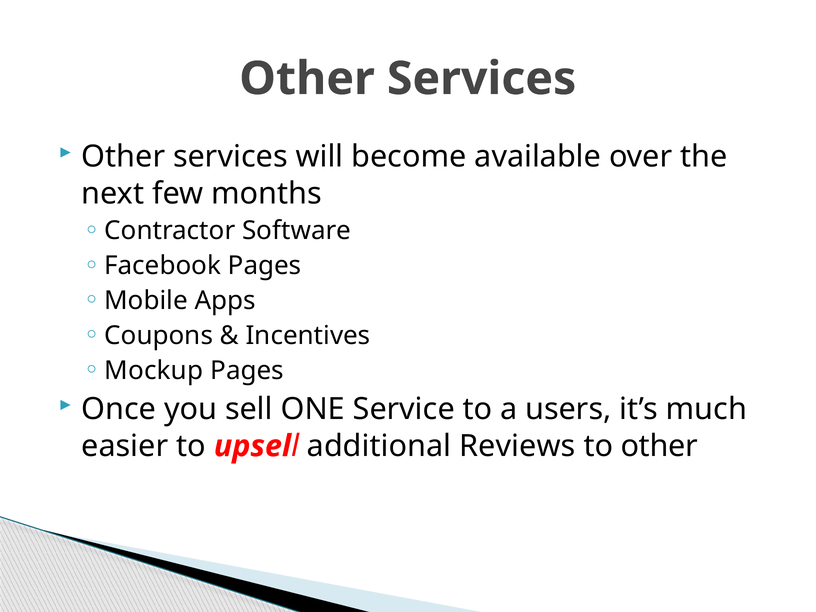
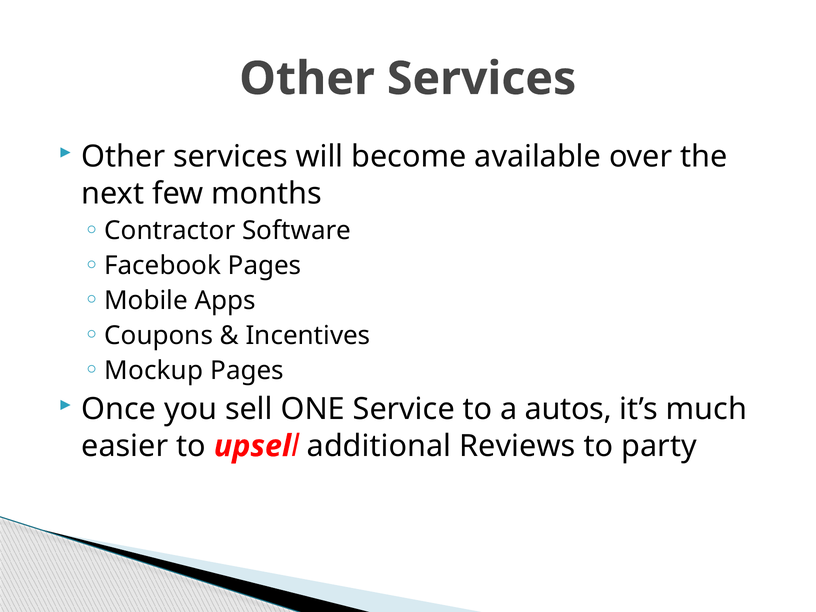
users: users -> autos (568, 409)
to other: other -> party (659, 446)
